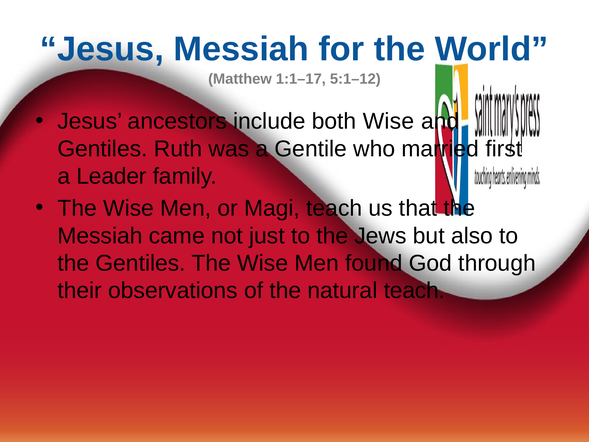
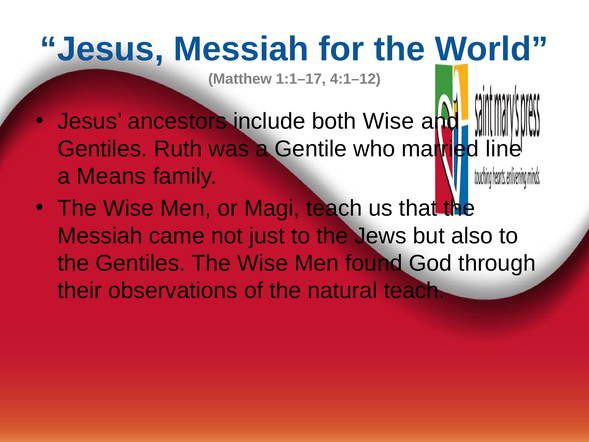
5:1–12: 5:1–12 -> 4:1–12 (355, 79)
first: first -> line (504, 149)
Leader: Leader -> Means (111, 176)
